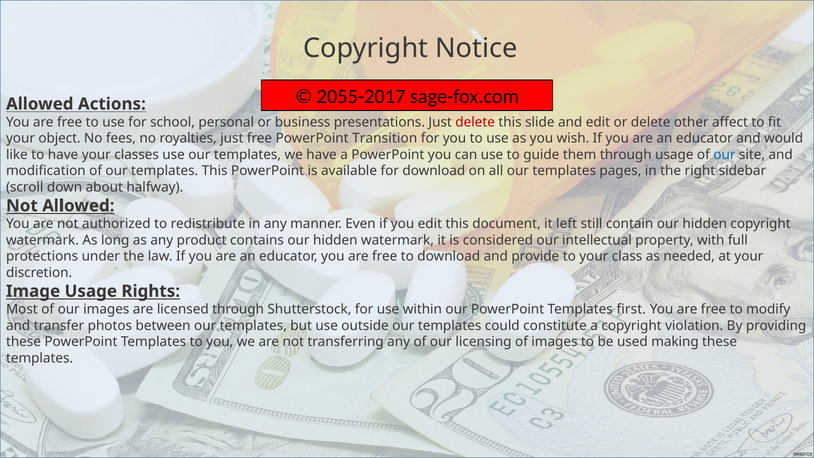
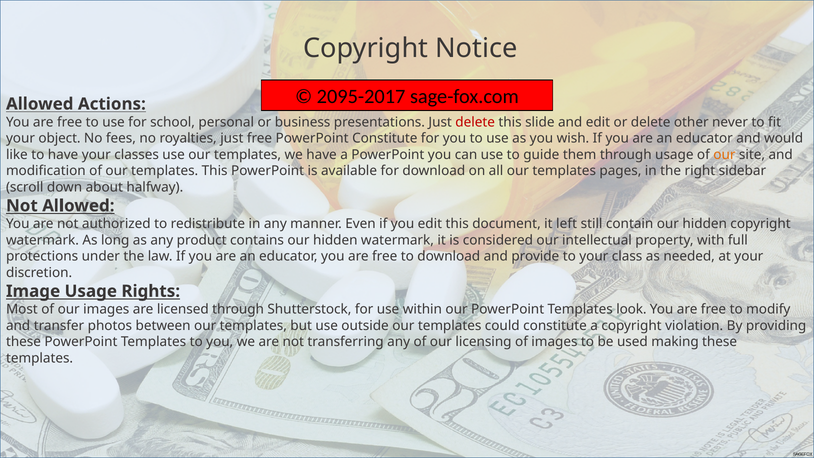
2055-2017: 2055-2017 -> 2095-2017 (361, 97)
affect: affect -> never (730, 122)
PowerPoint Transition: Transition -> Constitute (385, 138)
our colour: blue -> orange (724, 155)
first: first -> look (631, 309)
